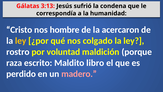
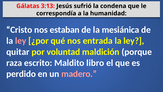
hombre: hombre -> estaban (65, 30)
acercaron: acercaron -> mesiánica (121, 30)
ley colour: yellow -> pink (21, 41)
colgado: colgado -> entrada (98, 41)
rostro: rostro -> quitar (18, 52)
